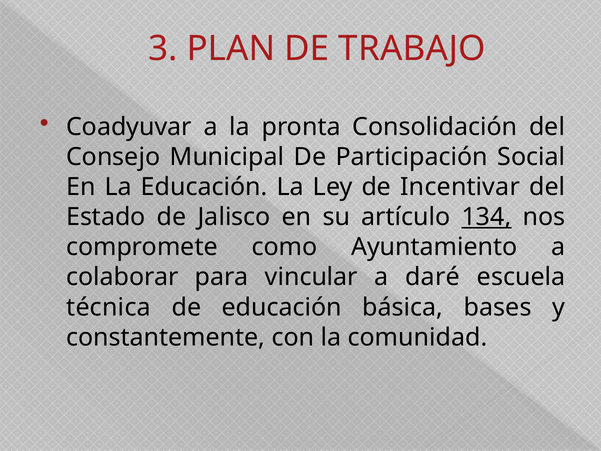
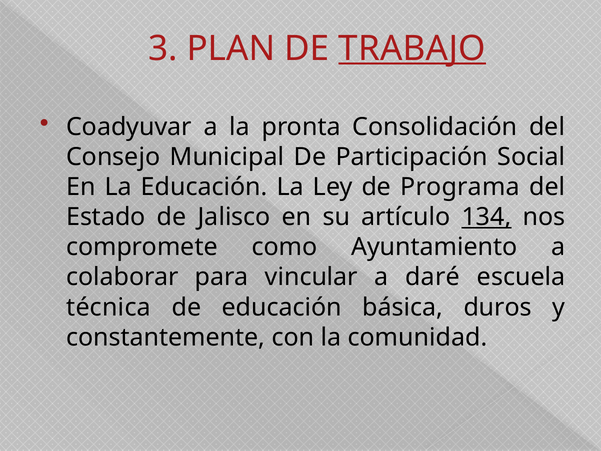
TRABAJO underline: none -> present (412, 48)
Incentivar: Incentivar -> Programa (460, 187)
bases: bases -> duros (498, 307)
